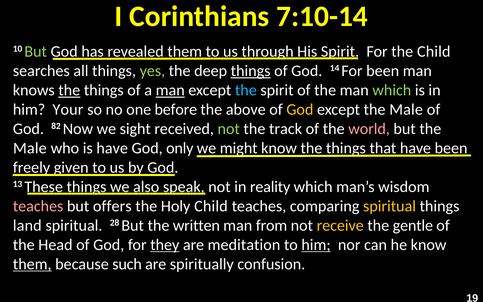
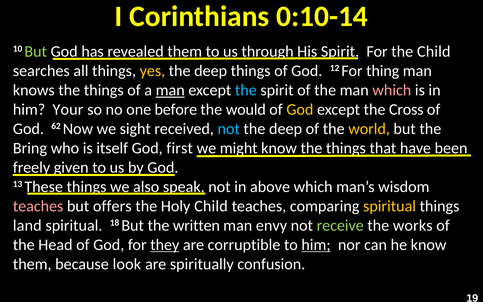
7:10-14: 7:10-14 -> 0:10-14 (322, 17)
yes colour: light green -> yellow (152, 71)
things underline: present -> none (251, 71)
14: 14 -> 12 (335, 68)
For been: been -> thing (383, 71)
the underline: present -> none (69, 90)
which colour: light green -> pink (392, 90)
above: above -> would (246, 109)
except the Male: Male -> Cross (406, 109)
82: 82 -> 62 (56, 126)
not colour: light green -> light blue (229, 129)
track: track -> deep (286, 129)
world colour: pink -> yellow (369, 129)
Male: Male -> Bring (30, 148)
is have: have -> itself (112, 148)
only: only -> first (180, 148)
reality: reality -> above (270, 187)
28: 28 -> 18 (115, 223)
from: from -> envy (271, 225)
receive colour: yellow -> light green (340, 225)
gentle: gentle -> works (413, 225)
meditation: meditation -> corruptible (244, 245)
them underline: present -> none (32, 264)
such: such -> look (127, 264)
